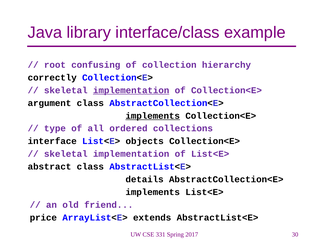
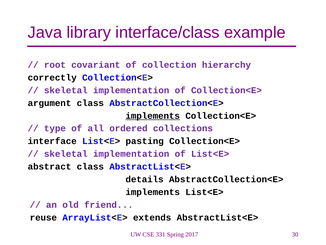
confusing: confusing -> covariant (96, 65)
implementation underline: present -> none (131, 90)
objects: objects -> pasting (145, 141)
price: price -> reuse (43, 217)
